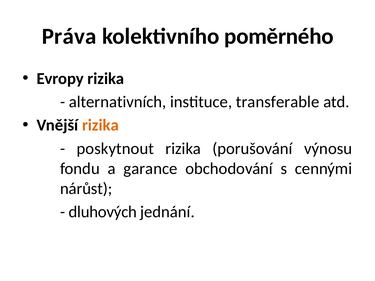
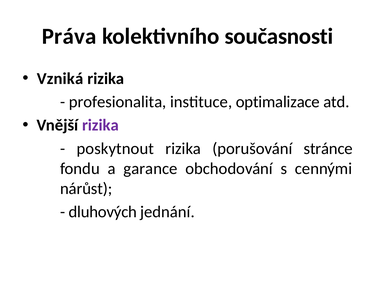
poměrného: poměrného -> současnosti (279, 36)
Evropy: Evropy -> Vzniká (60, 79)
alternativních: alternativních -> profesionalita (118, 102)
transferable: transferable -> optimalizace (278, 102)
rizika colour: orange -> purple (100, 125)
výnosu: výnosu -> stránce (328, 149)
